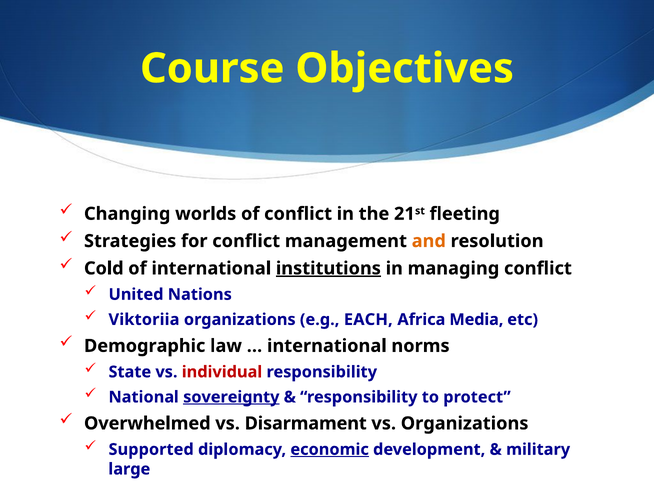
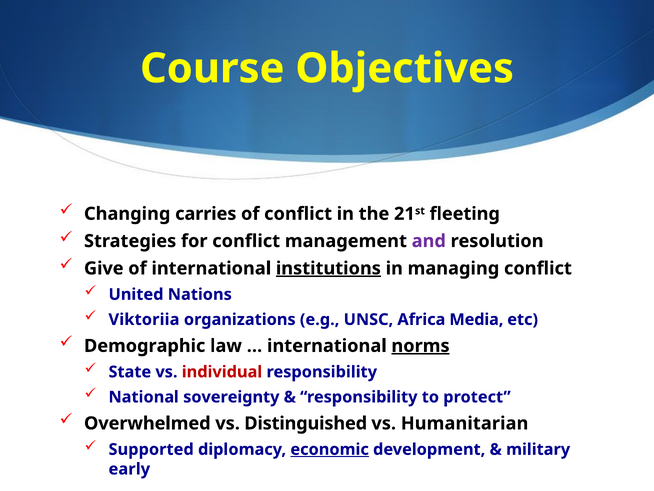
worlds: worlds -> carries (206, 214)
and colour: orange -> purple (429, 241)
Cold: Cold -> Give (104, 268)
EACH: EACH -> UNSC (368, 319)
norms underline: none -> present (421, 346)
sovereignty underline: present -> none (231, 397)
Disarmament: Disarmament -> Distinguished (306, 423)
vs Organizations: Organizations -> Humanitarian (465, 423)
large: large -> early (129, 469)
